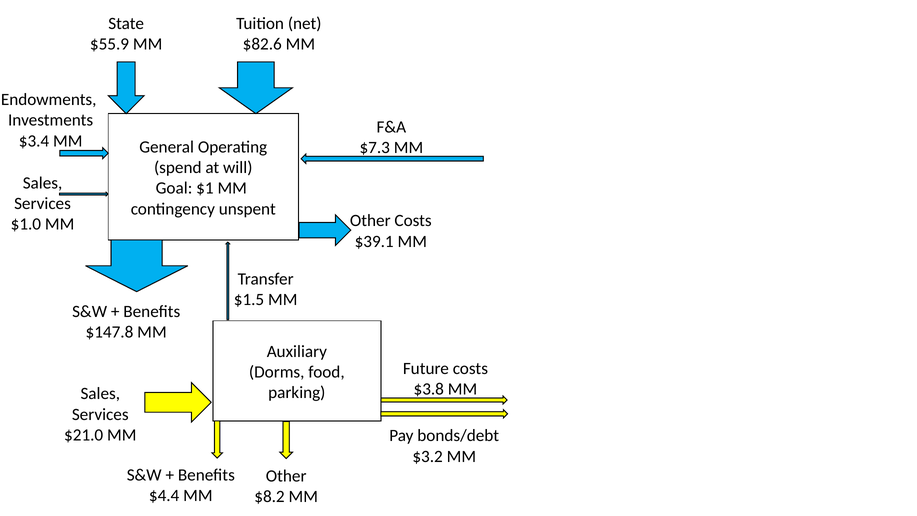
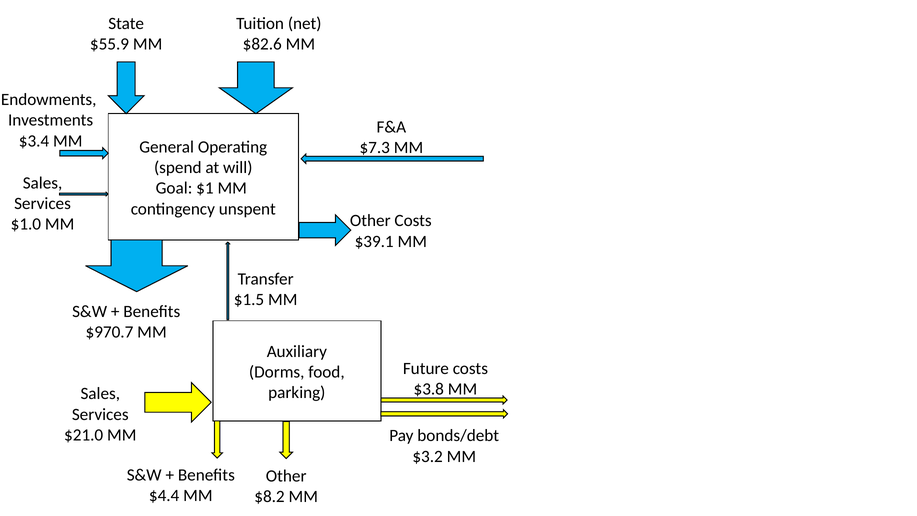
$147.8: $147.8 -> $970.7 (109, 332)
